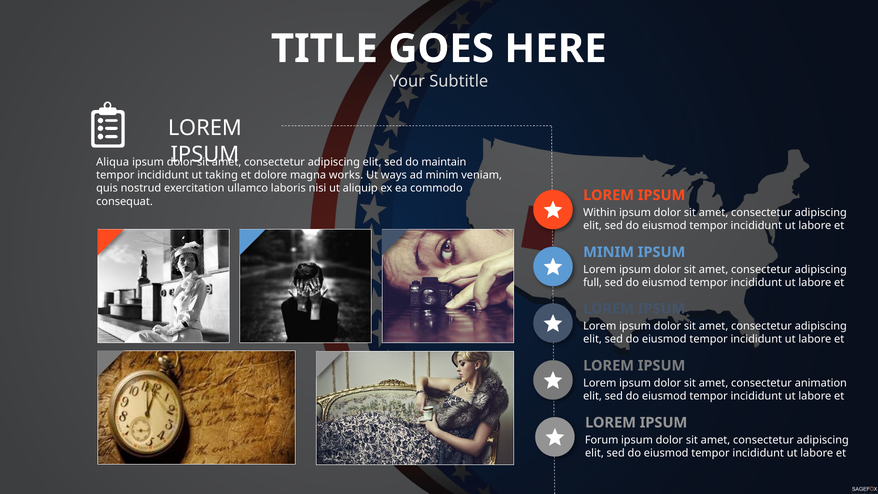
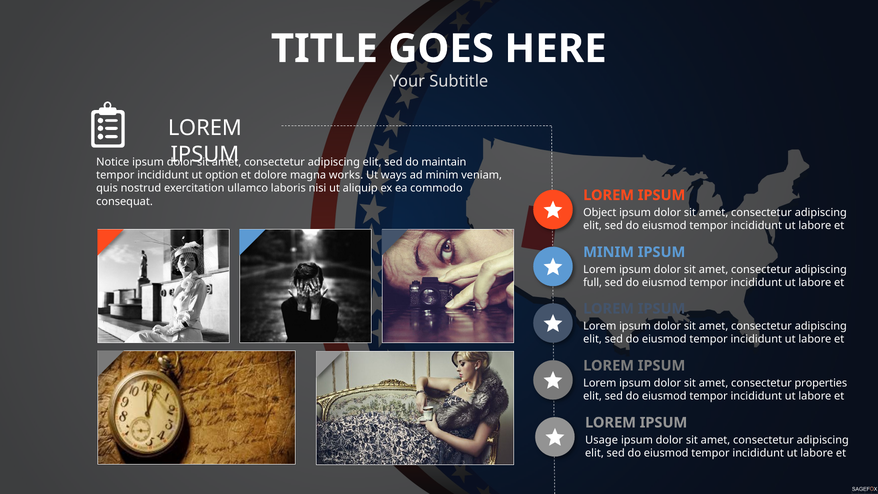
Aliqua: Aliqua -> Notice (113, 162)
taking: taking -> option (222, 175)
Within: Within -> Object (600, 212)
animation: animation -> properties (821, 383)
Forum: Forum -> Usage (602, 440)
